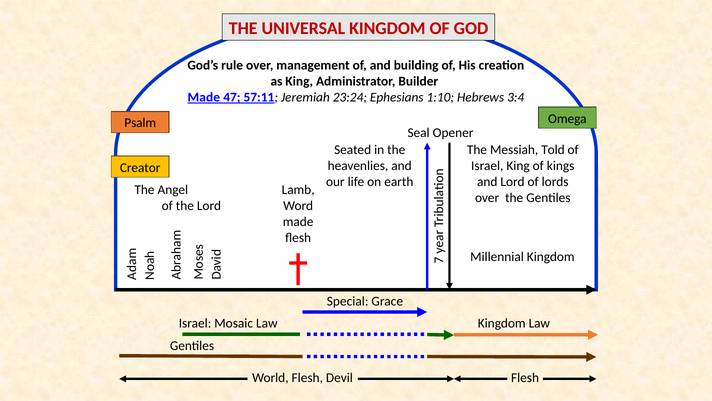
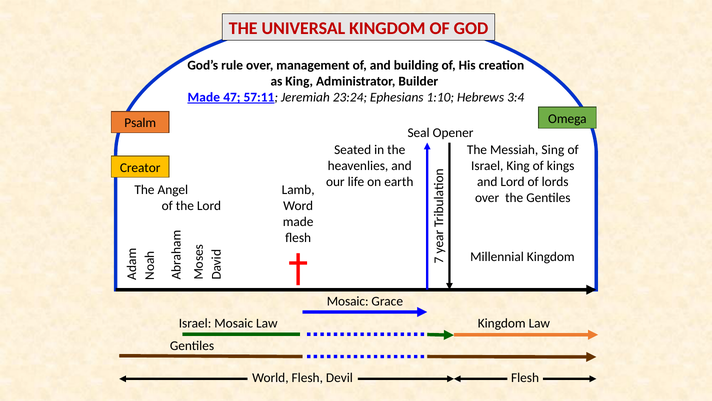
Told: Told -> Sing (553, 150)
Special: Special -> Mosaic (348, 301)
